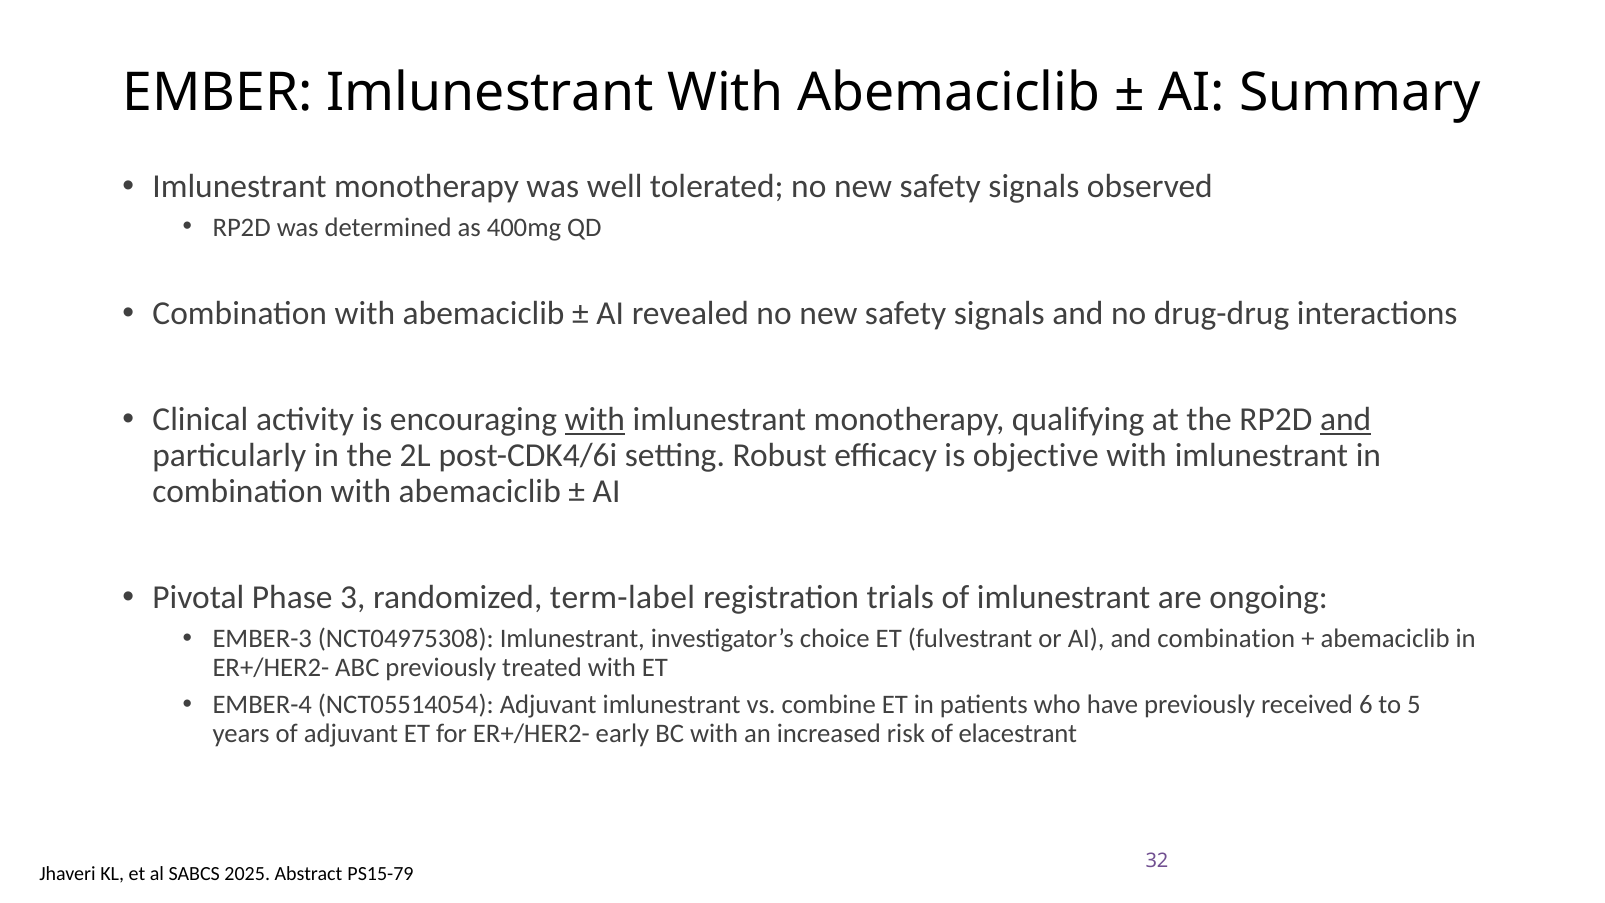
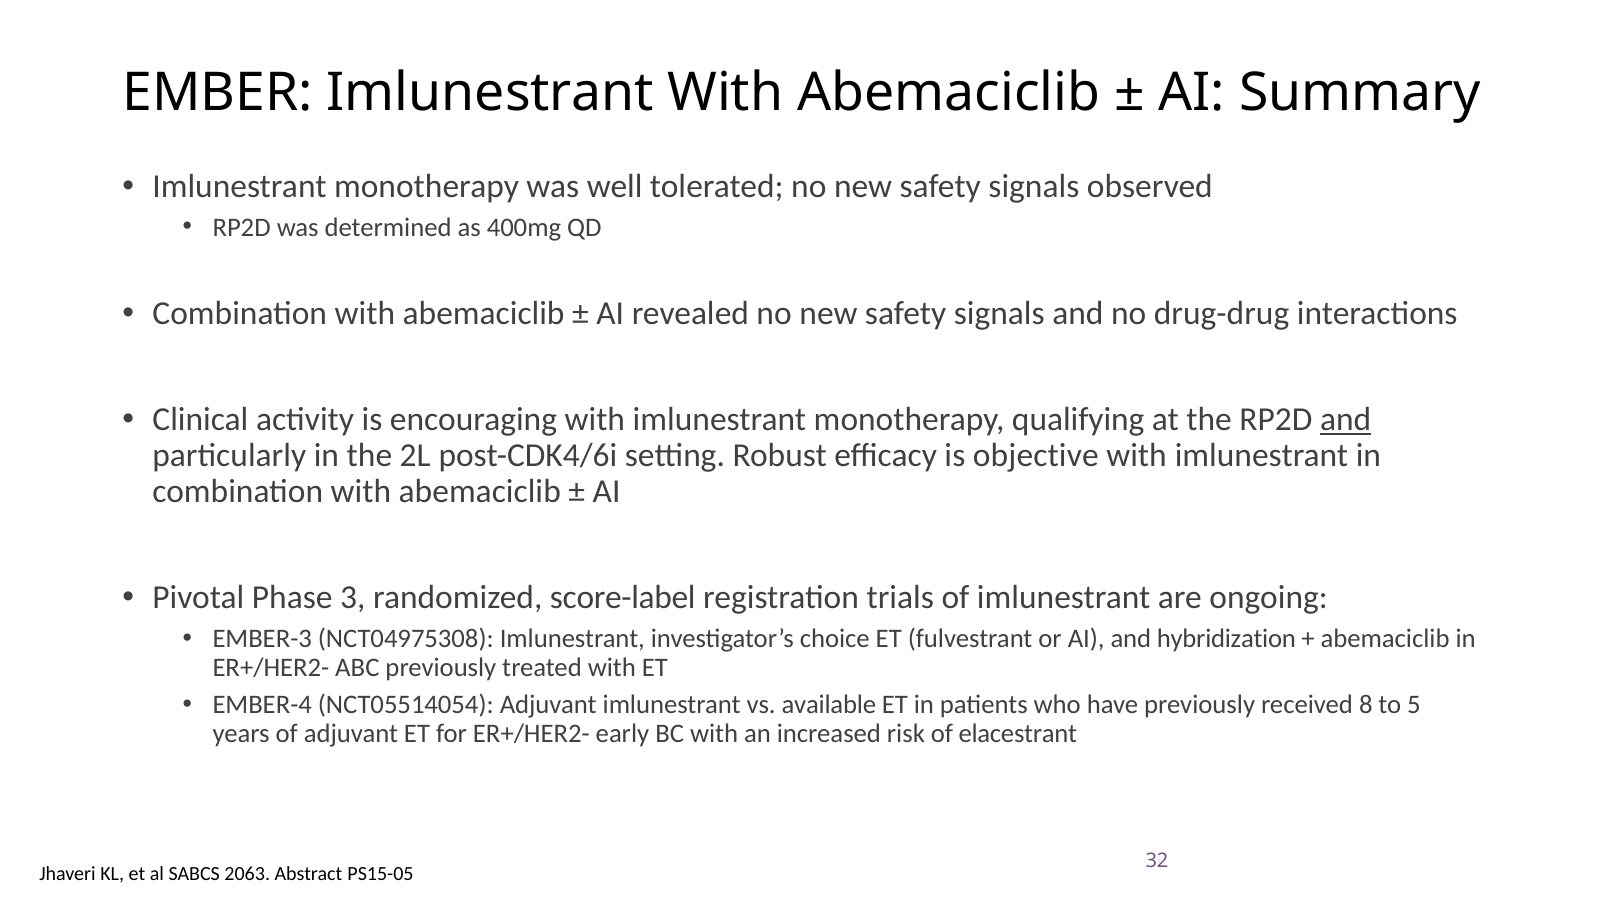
with underline: present -> none (595, 419)
term-label: term-label -> score-label (623, 597)
and combination: combination -> hybridization (1226, 638)
combine: combine -> available (829, 704)
6: 6 -> 8 (1366, 704)
2025: 2025 -> 2063 (247, 874)
PS15-79: PS15-79 -> PS15-05 (381, 874)
